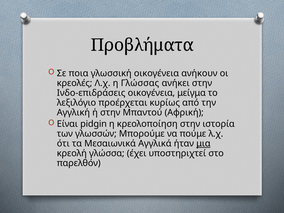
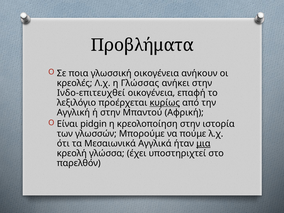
Ινδο-επιδράσεις: Ινδο-επιδράσεις -> Ινδο-επιτευχθεί (91, 93)
μείγμα: μείγμα -> επαφή (191, 93)
κυρίως underline: none -> present (165, 103)
